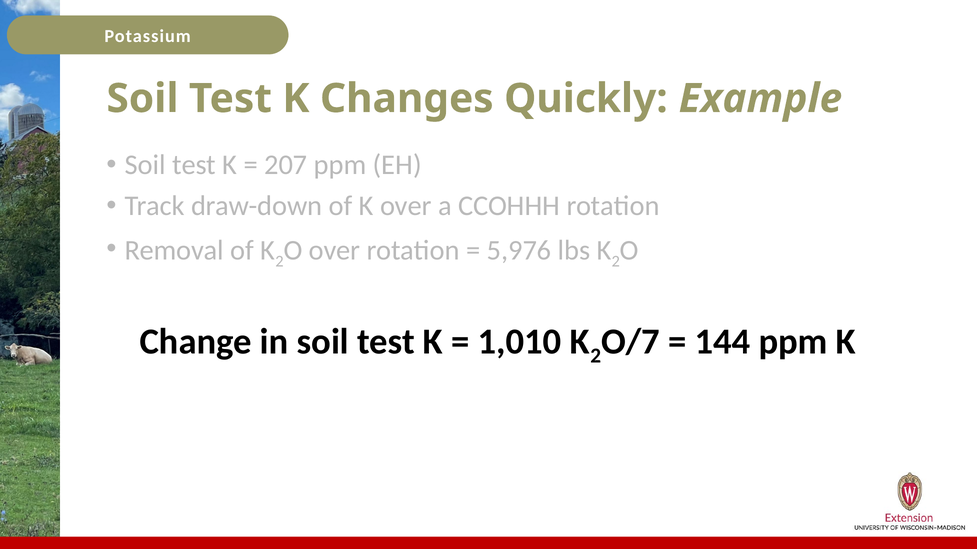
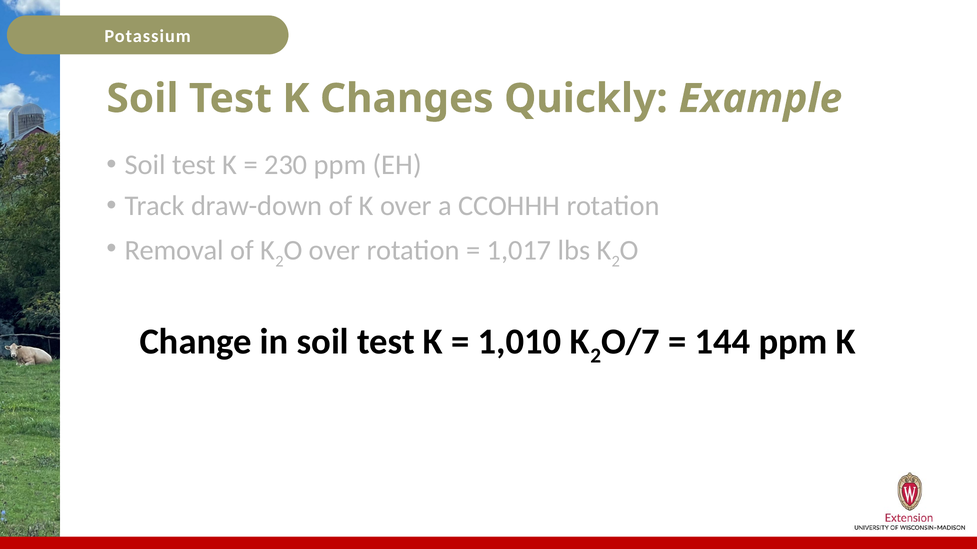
207: 207 -> 230 (286, 165)
5,976: 5,976 -> 1,017 (519, 250)
